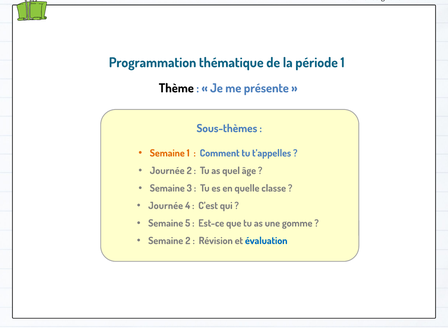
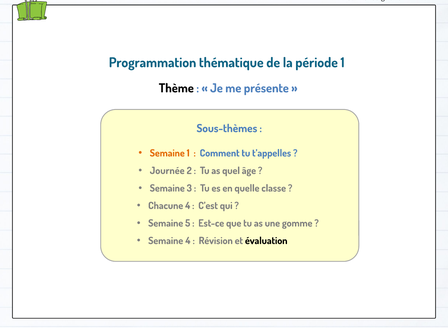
Journée: Journée -> Chacune (166, 206)
Semaine 2: 2 -> 4 (188, 241)
évaluation colour: blue -> black (266, 241)
